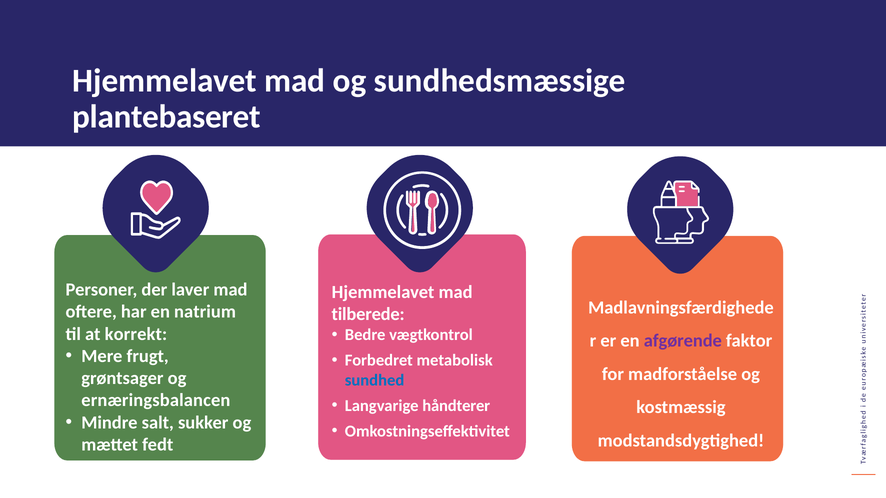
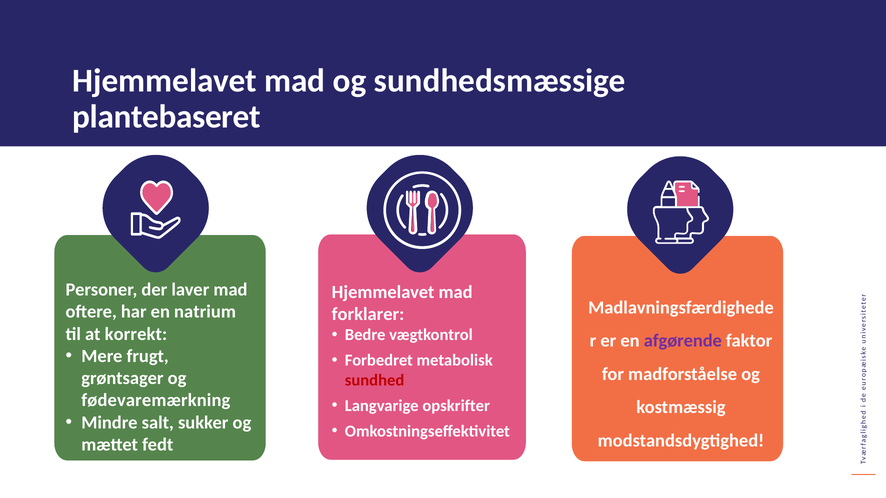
tilberede: tilberede -> forklarer (368, 314)
sundhed colour: blue -> red (375, 381)
ernæringsbalancen: ernæringsbalancen -> fødevaremærkning (156, 401)
håndterer: håndterer -> opskrifter (456, 406)
